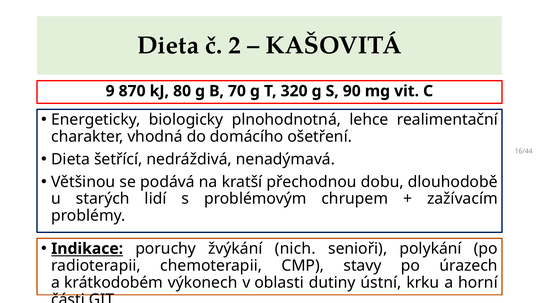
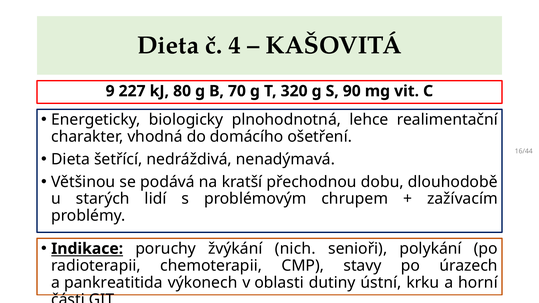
2: 2 -> 4 (235, 45)
870: 870 -> 227 (132, 91)
krátkodobém: krátkodobém -> pankreatitida (113, 283)
